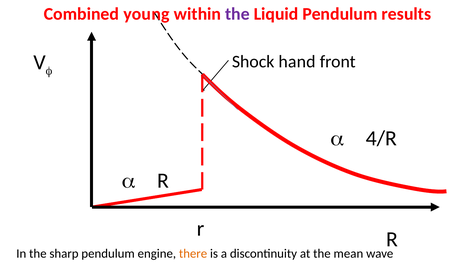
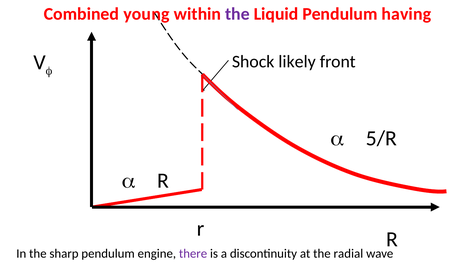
results: results -> having (406, 14)
hand: hand -> likely (297, 62)
4/R: 4/R -> 5/R (381, 139)
there colour: orange -> purple (193, 254)
mean: mean -> radial (348, 254)
